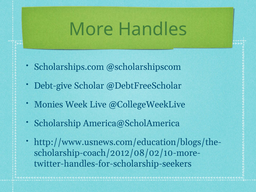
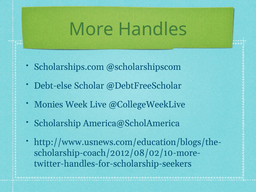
Debt-give: Debt-give -> Debt-else (53, 86)
